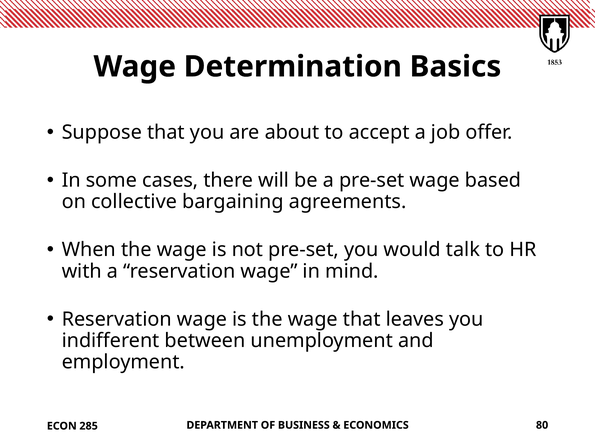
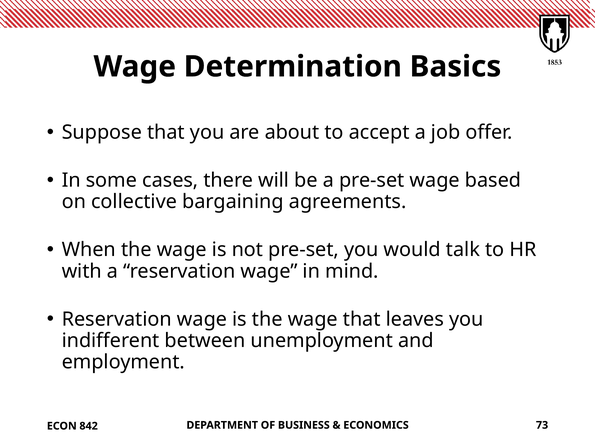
80: 80 -> 73 (542, 425)
285: 285 -> 842 (89, 426)
